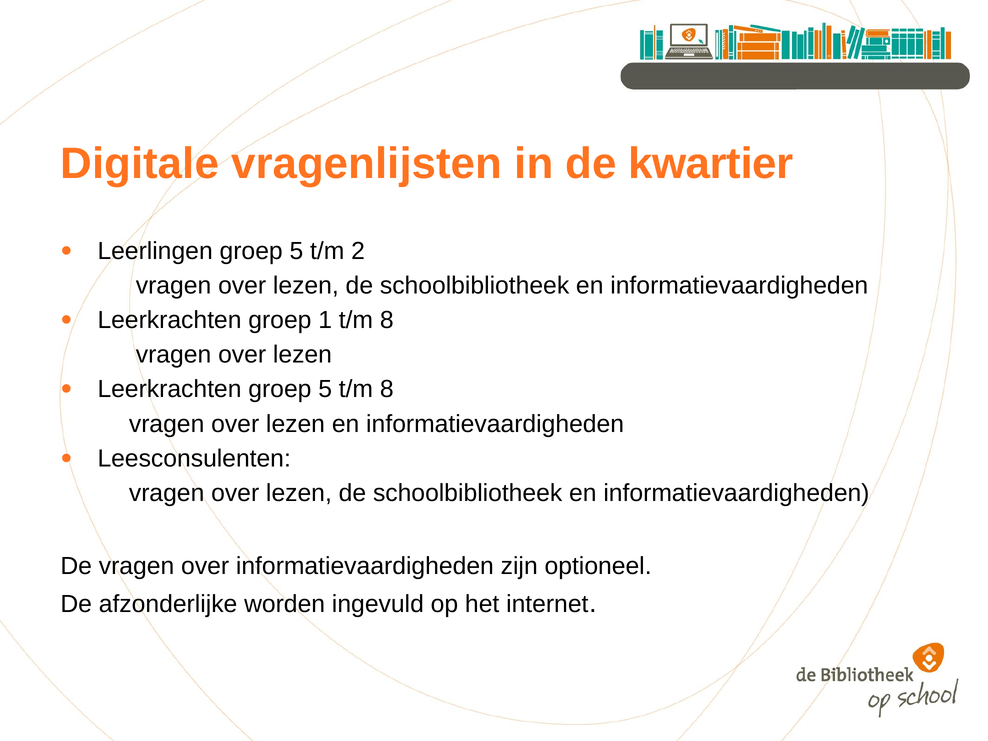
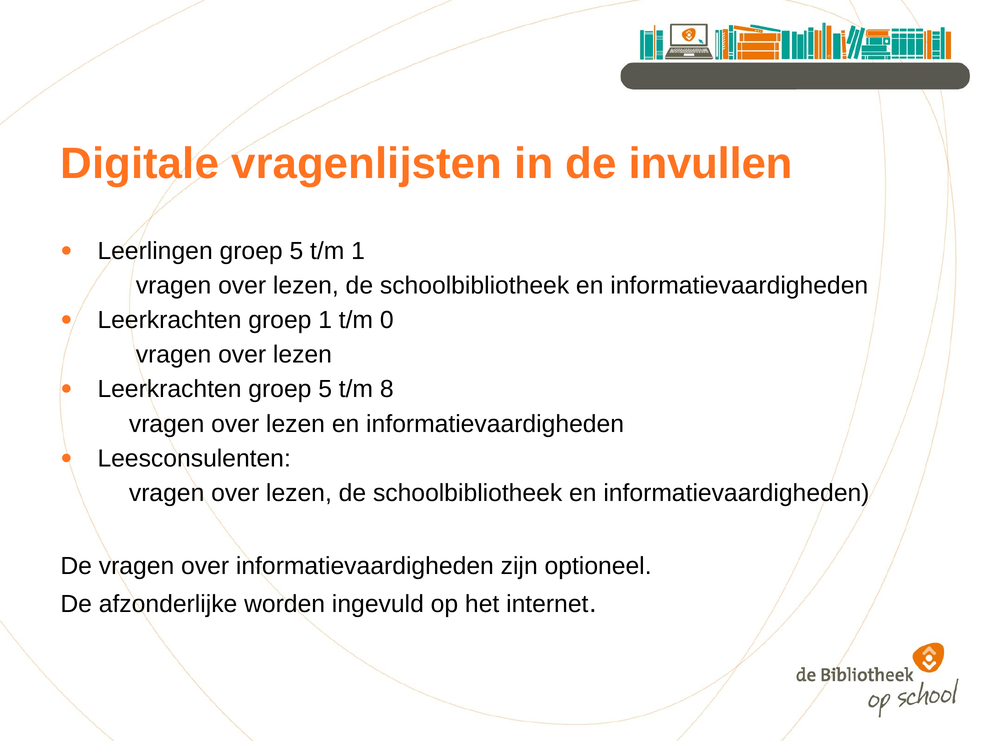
kwartier: kwartier -> invullen (711, 164)
t/m 2: 2 -> 1 (358, 251)
1 t/m 8: 8 -> 0 (387, 320)
